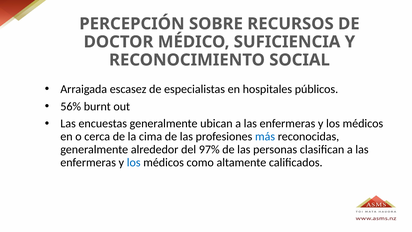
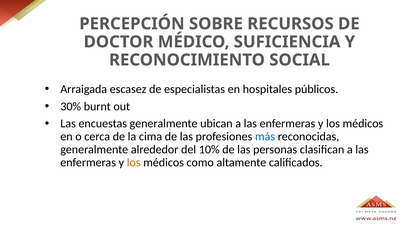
56%: 56% -> 30% (71, 106)
97%: 97% -> 10% (209, 150)
los colour: blue -> orange (134, 162)
